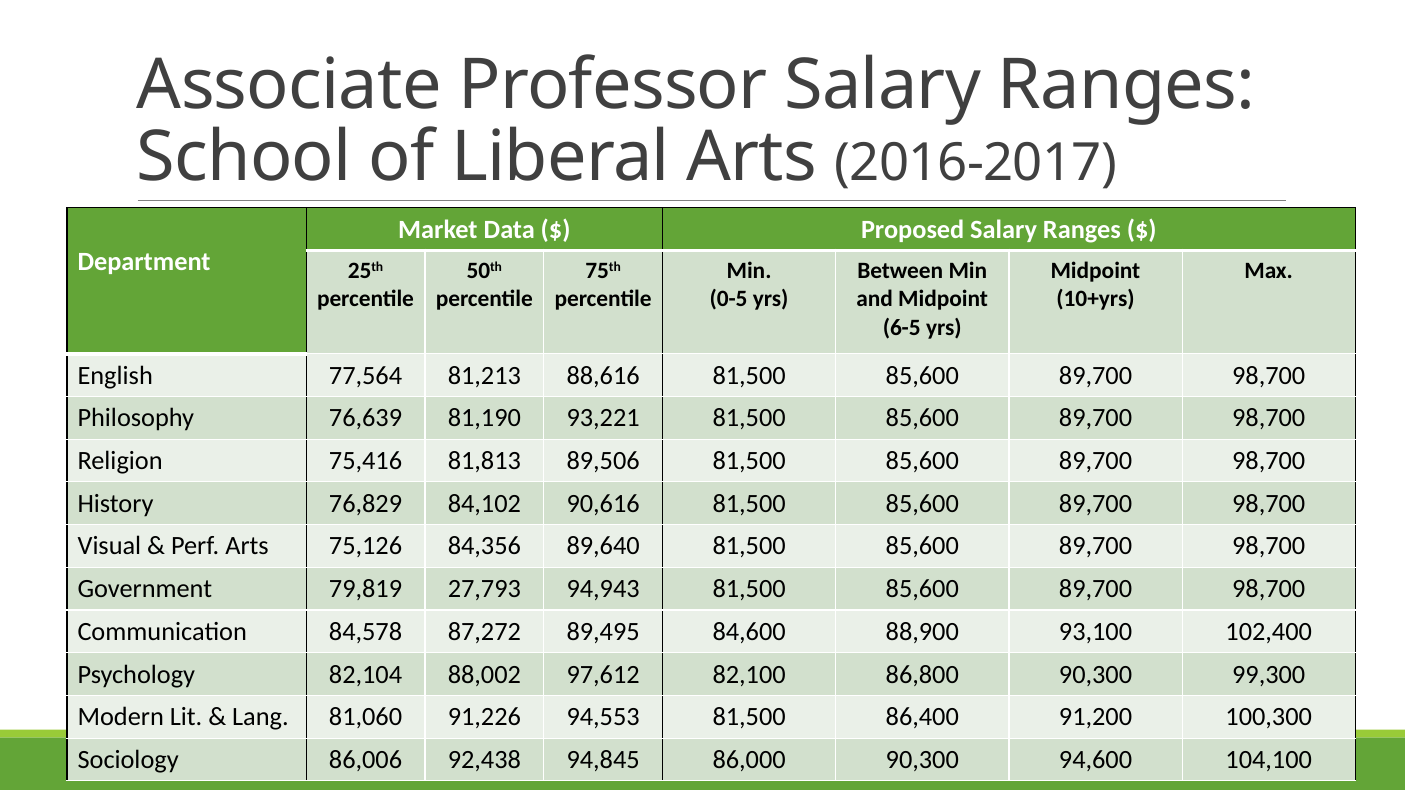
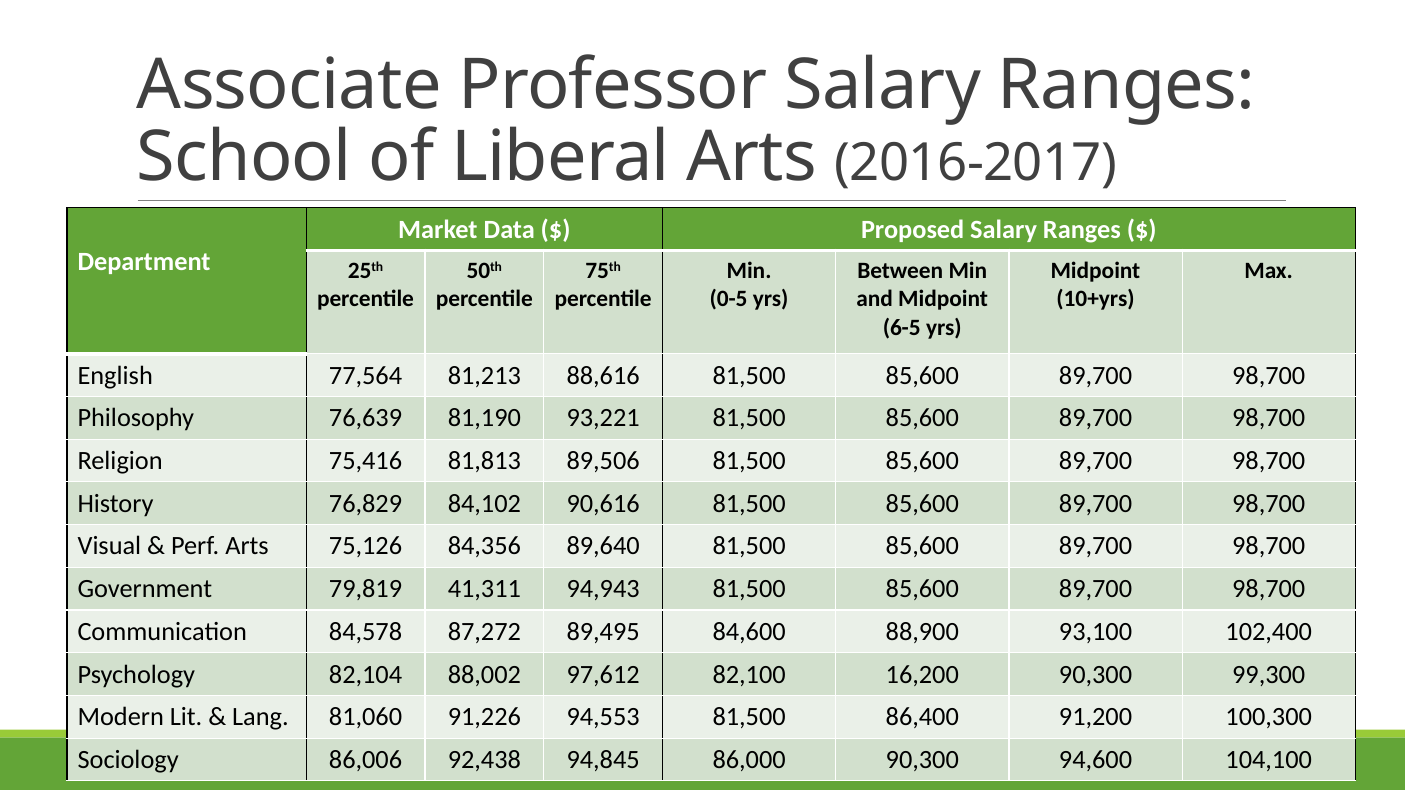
27,793: 27,793 -> 41,311 (484, 589)
86,800: 86,800 -> 16,200 (922, 675)
